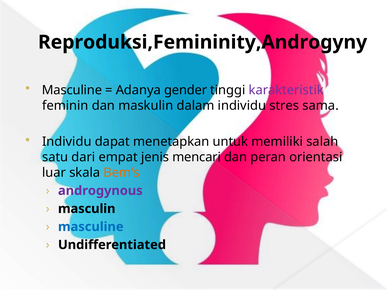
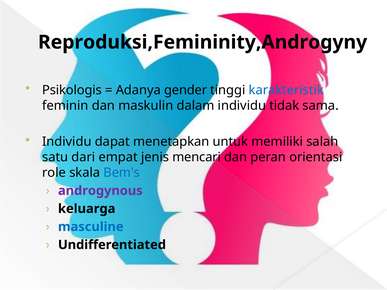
Masculine: Masculine -> Psikologis (72, 90)
karakteristik colour: purple -> blue (286, 90)
stres: stres -> tidak (284, 106)
luar: luar -> role (54, 173)
Bem's colour: orange -> blue (122, 173)
masculin: masculin -> keluarga (87, 209)
